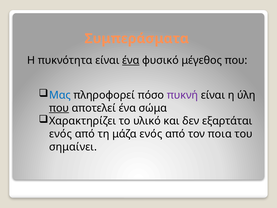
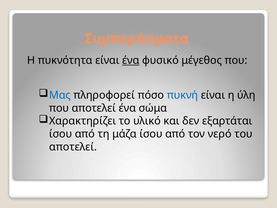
πυκνή colour: purple -> blue (182, 95)
που underline: present -> none (59, 108)
ενός: ενός -> ίσου (61, 134)
μάζα ενός: ενός -> ίσου (151, 134)
ποια: ποια -> νερό (220, 134)
σημαίνει: σημαίνει -> αποτελεί (73, 147)
